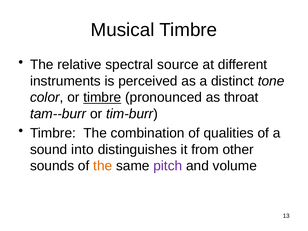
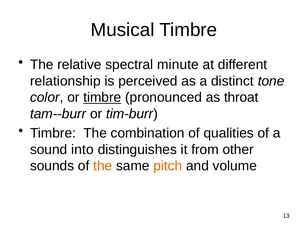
source: source -> minute (178, 65)
instruments: instruments -> relationship (65, 81)
pitch colour: purple -> orange (168, 166)
